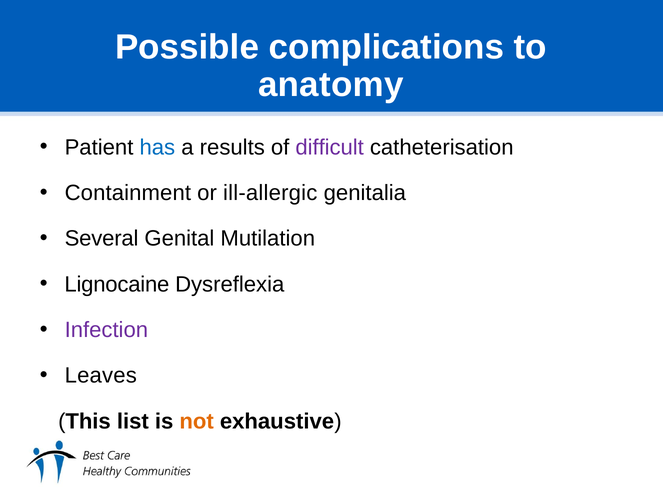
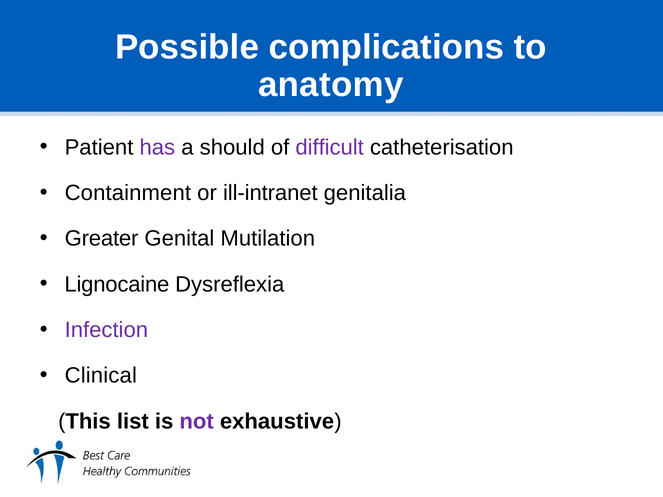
has colour: blue -> purple (157, 147)
results: results -> should (232, 147)
ill-allergic: ill-allergic -> ill-intranet (270, 193)
Several: Several -> Greater (102, 239)
Leaves: Leaves -> Clinical (101, 376)
not colour: orange -> purple (197, 421)
